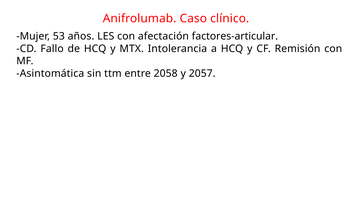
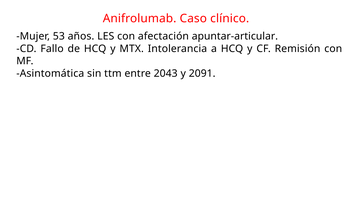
factores-articular: factores-articular -> apuntar-articular (235, 36)
2058: 2058 -> 2043 (166, 73)
2057: 2057 -> 2091 (202, 73)
